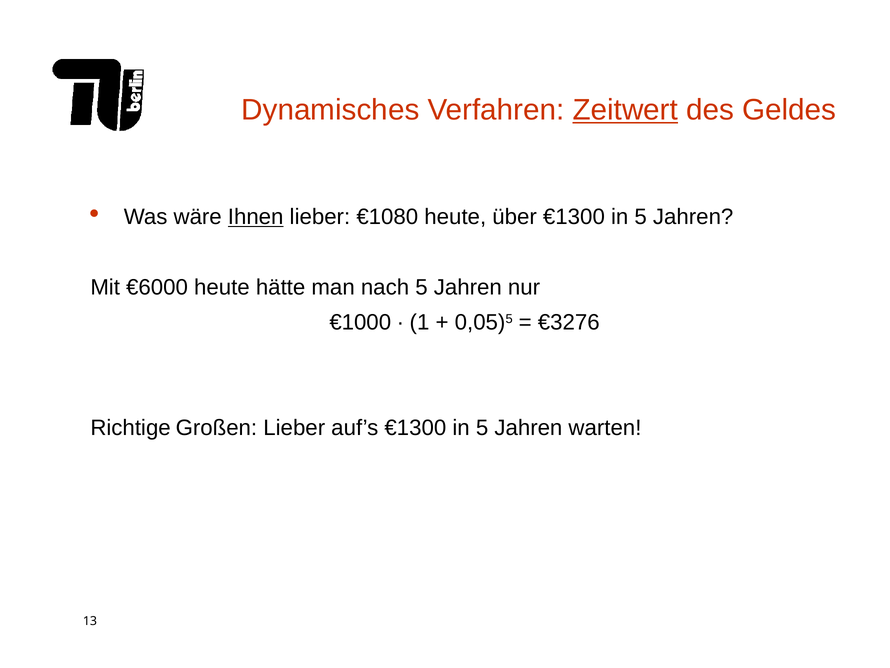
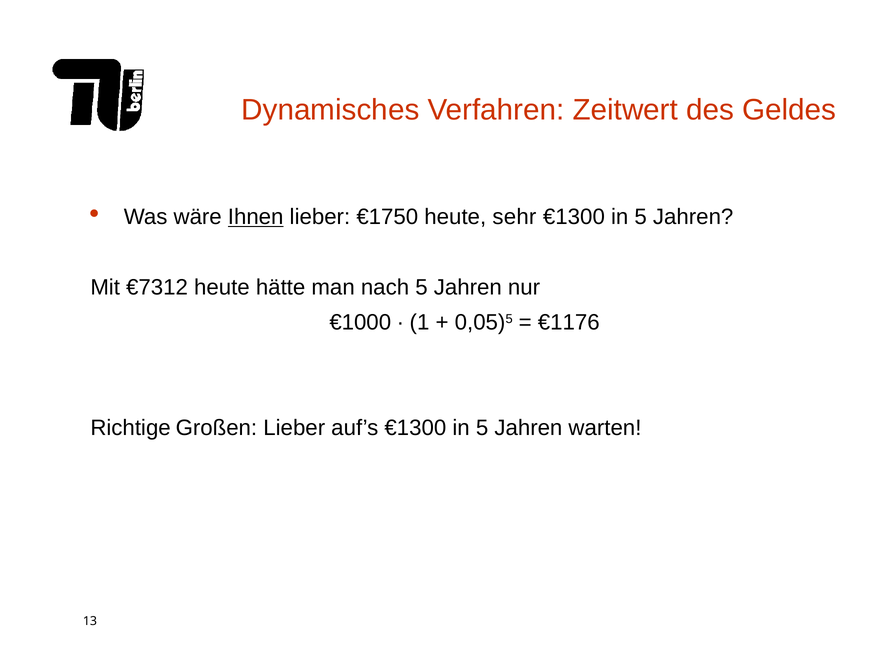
Zeitwert underline: present -> none (625, 110)
€1080: €1080 -> €1750 (387, 217)
über: über -> sehr (514, 217)
€6000: €6000 -> €7312 (157, 287)
€3276: €3276 -> €1176 (569, 322)
